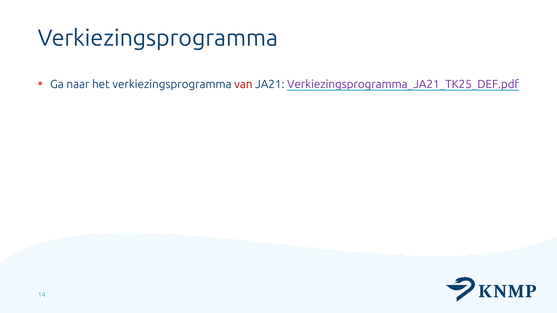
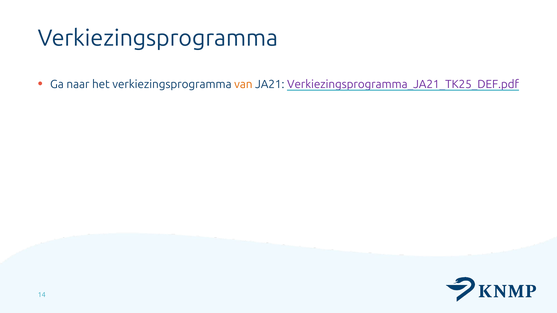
van colour: red -> orange (243, 84)
